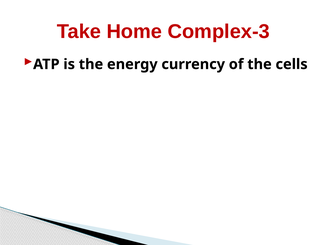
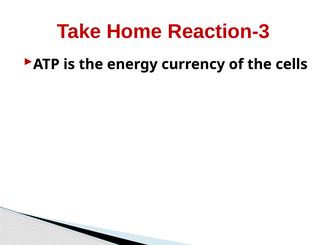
Complex-3: Complex-3 -> Reaction-3 (219, 32)
